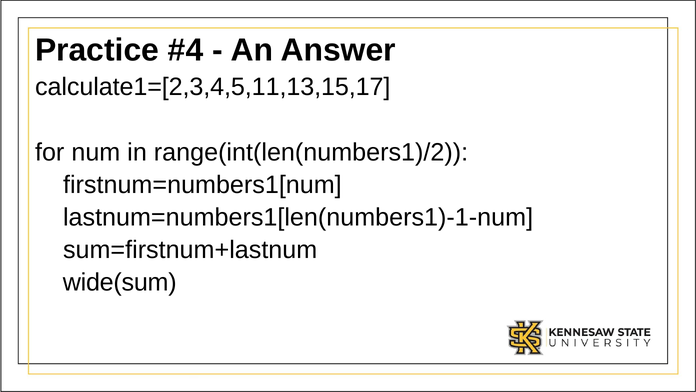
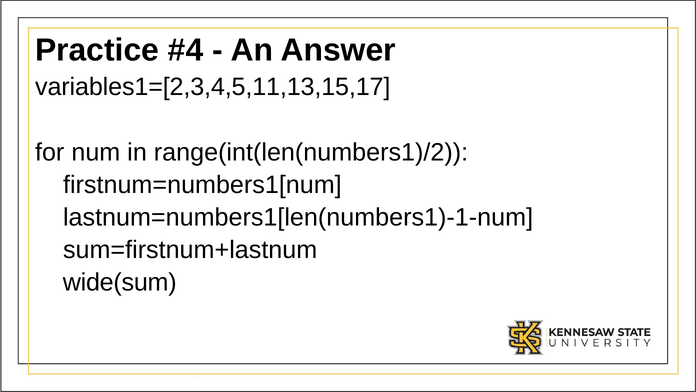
calculate1=[2,3,4,5,11,13,15,17: calculate1=[2,3,4,5,11,13,15,17 -> variables1=[2,3,4,5,11,13,15,17 (213, 87)
